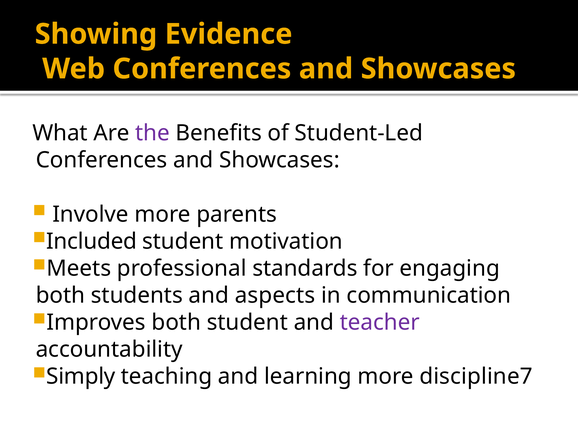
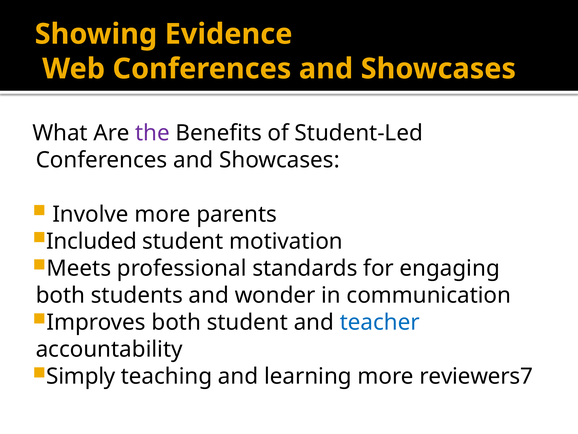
aspects: aspects -> wonder (275, 295)
teacher colour: purple -> blue (380, 322)
discipline7: discipline7 -> reviewers7 (476, 376)
